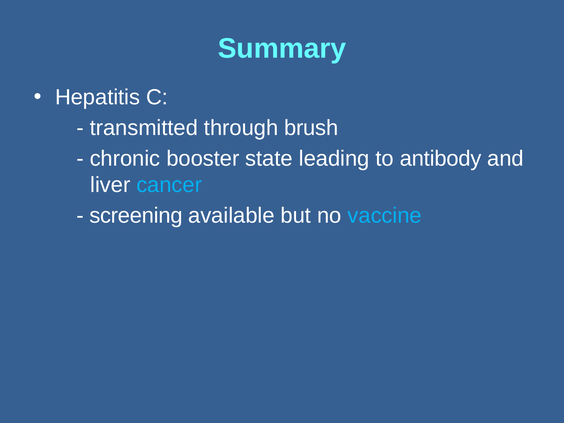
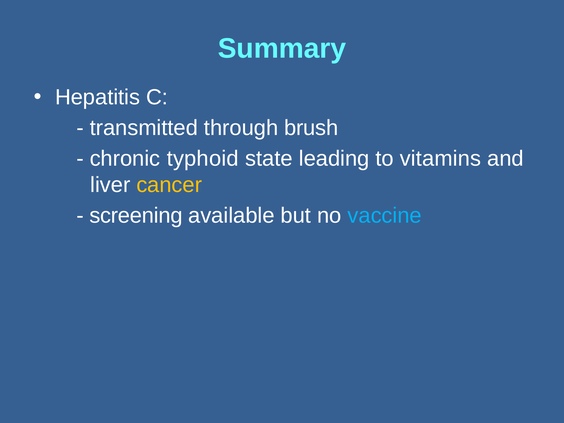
booster: booster -> typhoid (203, 159)
antibody: antibody -> vitamins (440, 159)
cancer colour: light blue -> yellow (169, 185)
